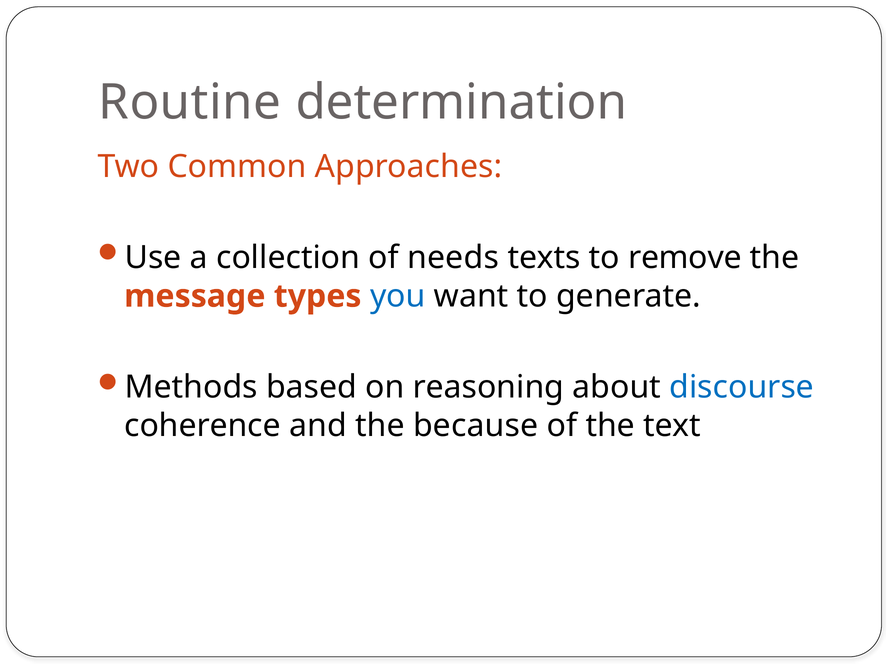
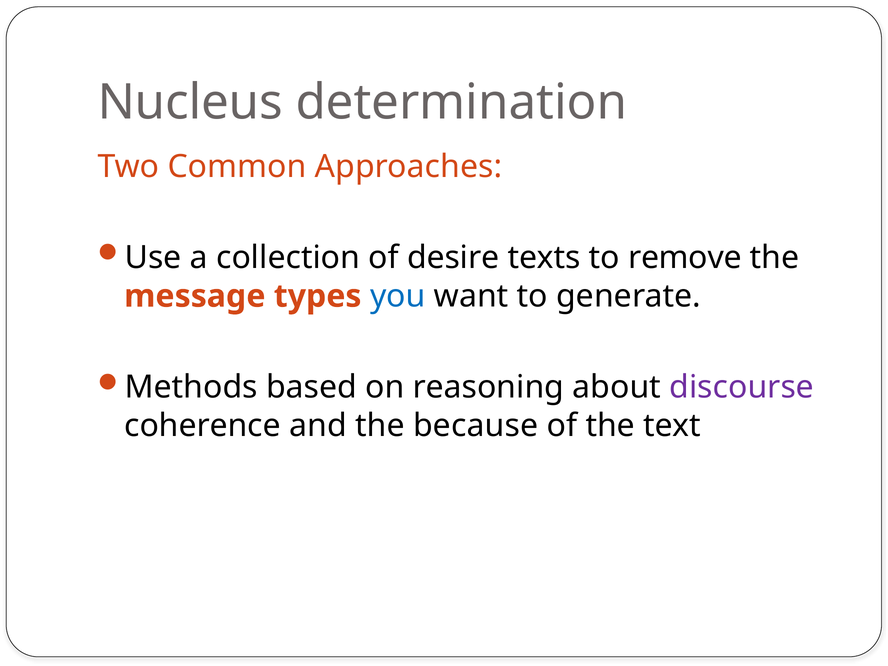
Routine: Routine -> Nucleus (190, 103)
needs: needs -> desire (453, 258)
discourse colour: blue -> purple (742, 387)
